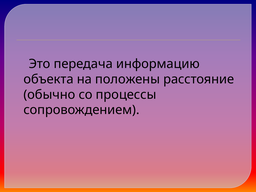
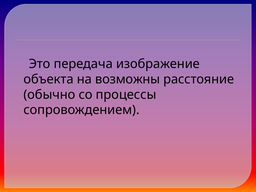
информацию: информацию -> изображение (158, 64)
положены: положены -> возможны (128, 79)
